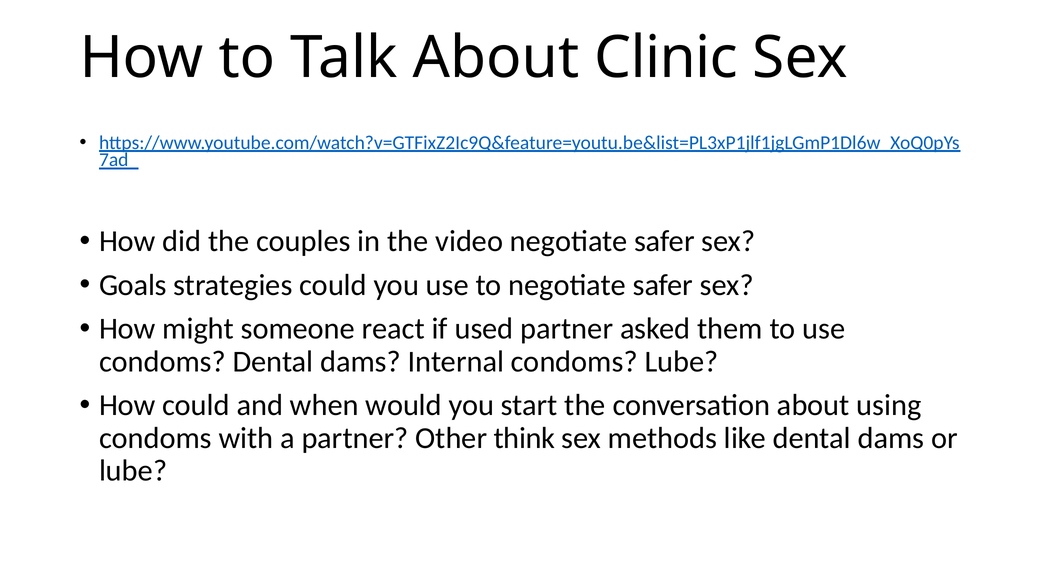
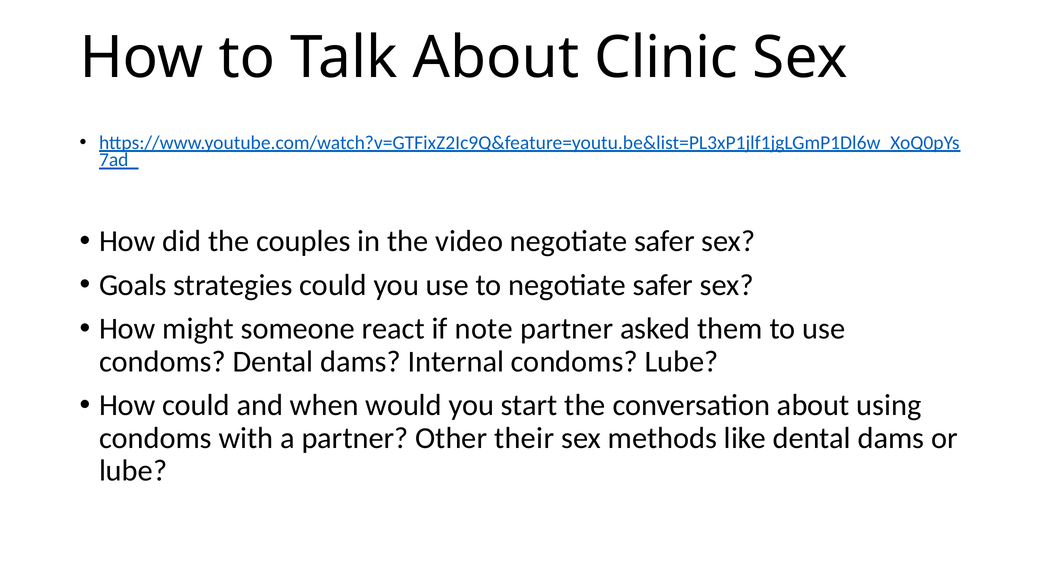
used: used -> note (484, 328)
think: think -> their (524, 438)
